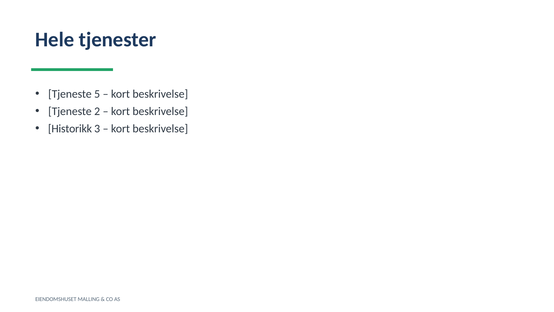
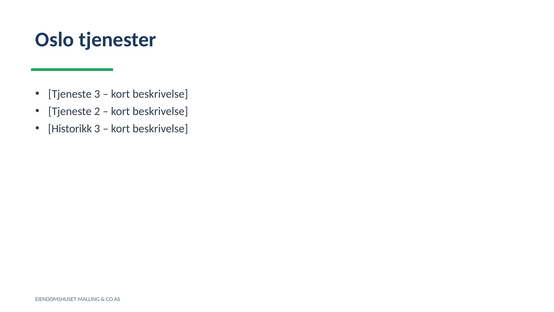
Hele: Hele -> Oslo (55, 40)
Tjeneste 5: 5 -> 3 (97, 94)
